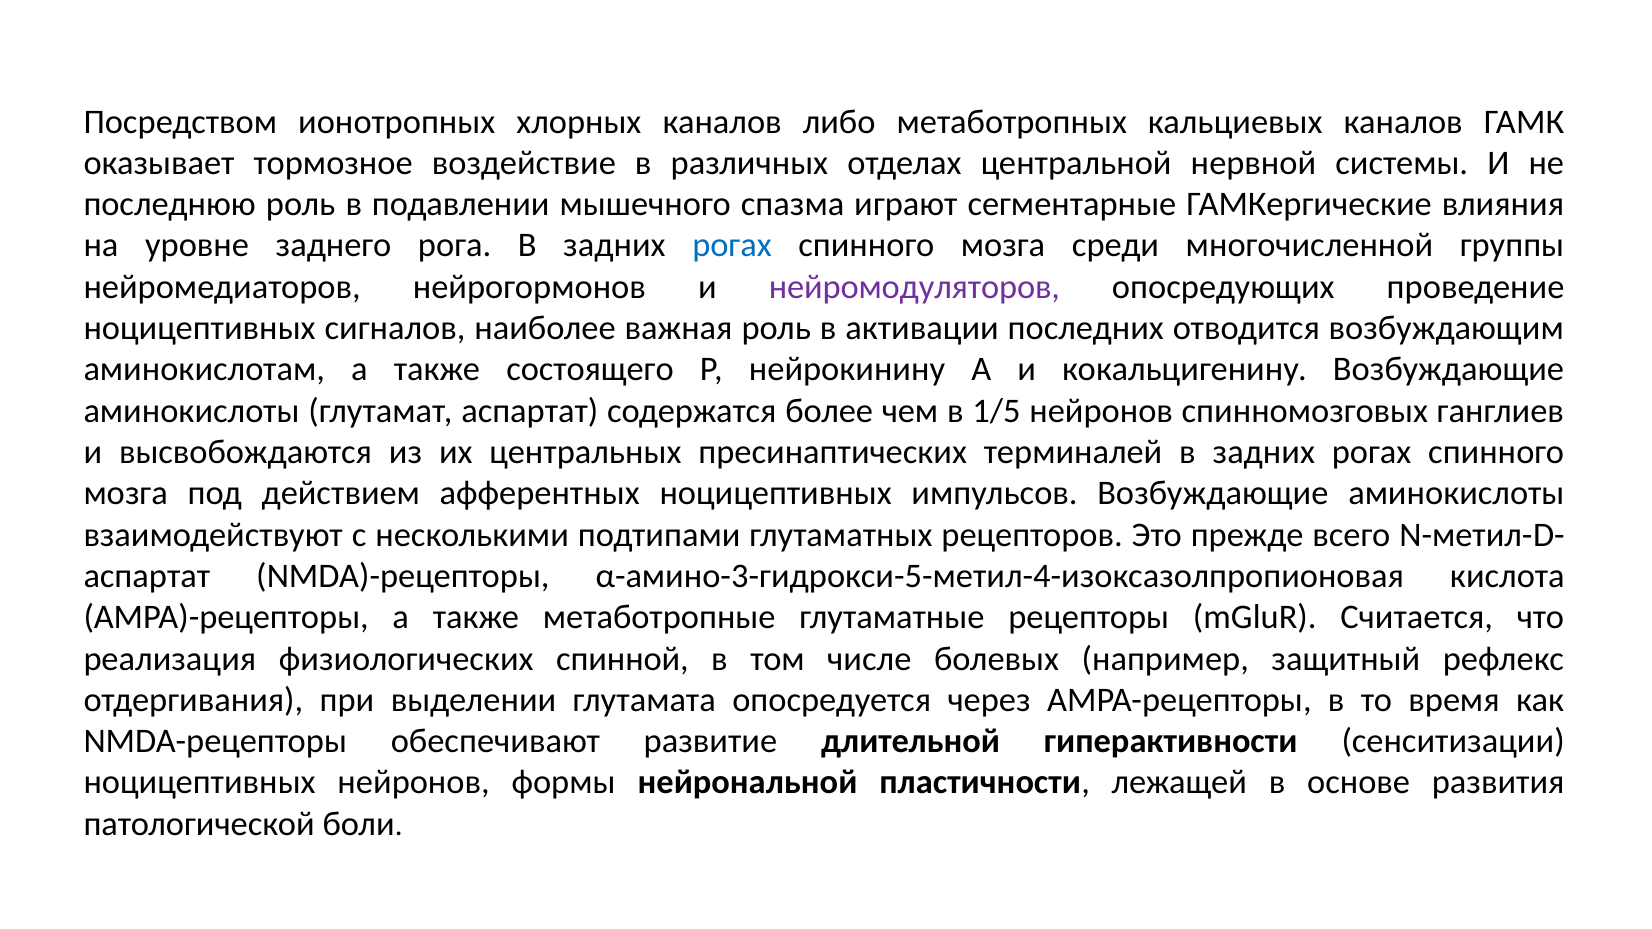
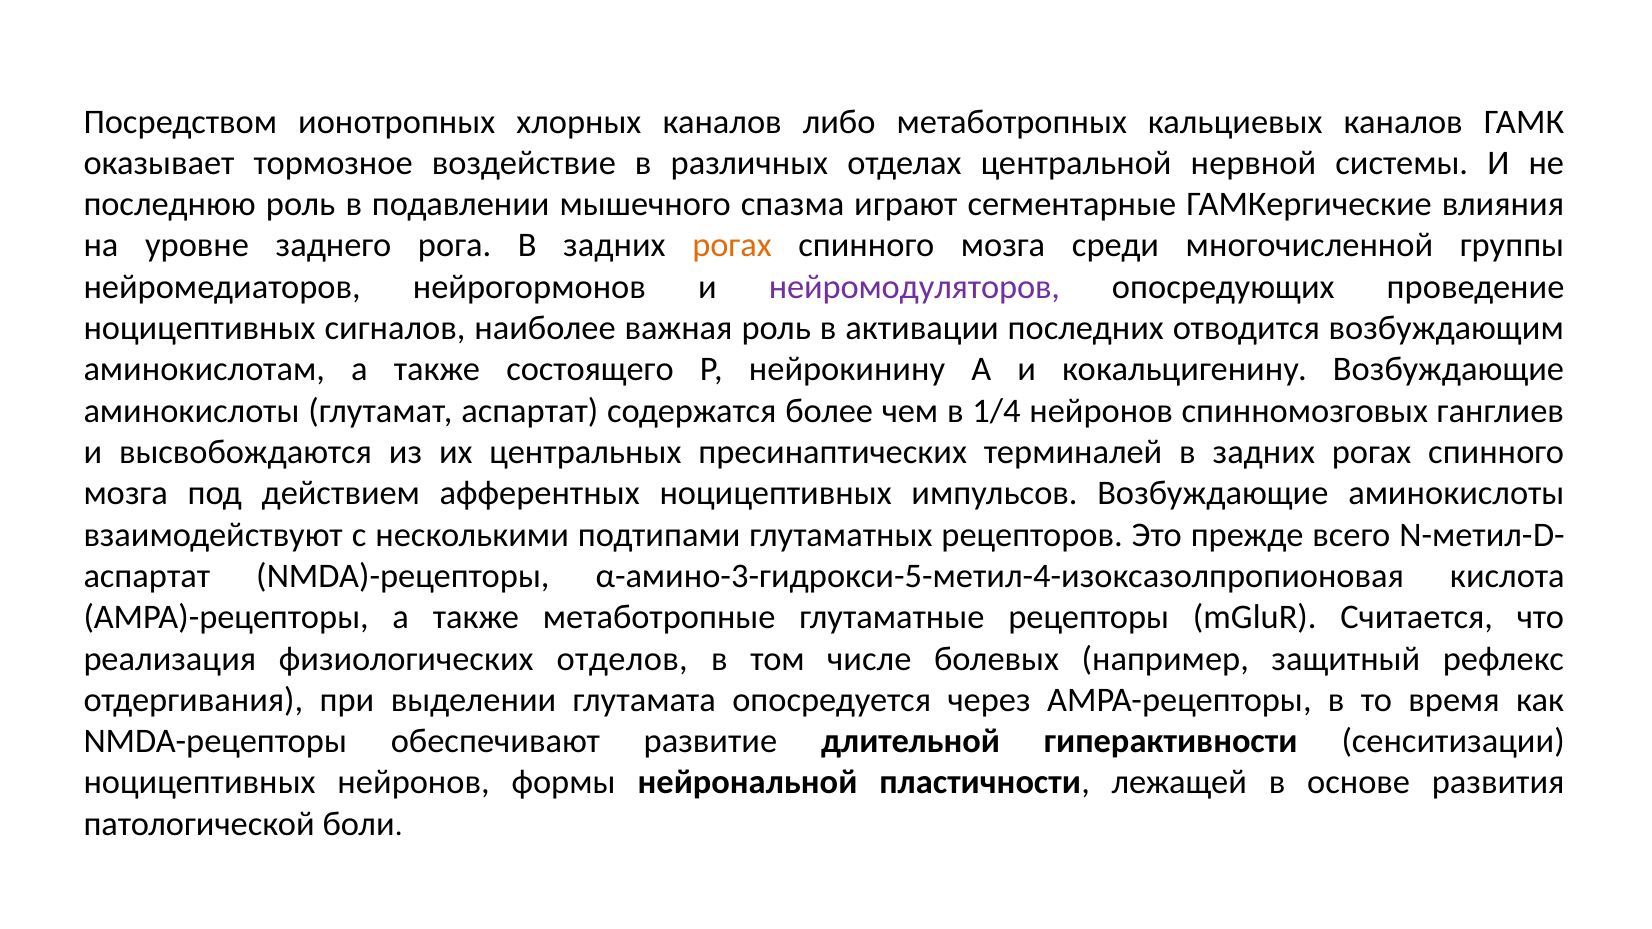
рогах colour: blue -> orange (732, 246)
1/5: 1/5 -> 1/4 (996, 411)
спинной: спинной -> отделов (622, 659)
